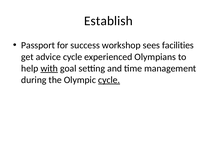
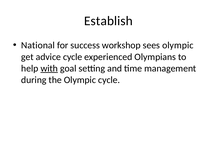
Passport: Passport -> National (38, 46)
sees facilities: facilities -> olympic (178, 46)
cycle underline: present -> none (109, 80)
